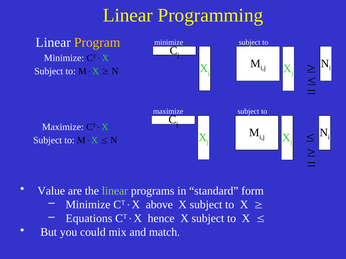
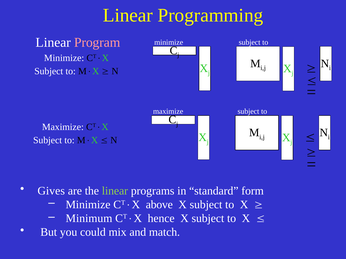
Program colour: yellow -> pink (97, 42)
Value: Value -> Gives (51, 191)
Equations: Equations -> Minimum (89, 219)
